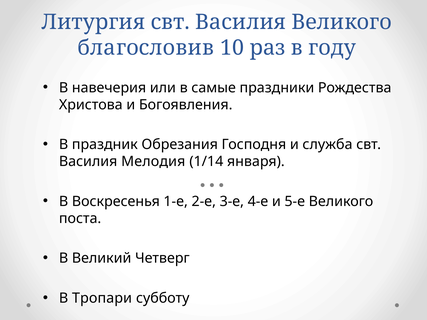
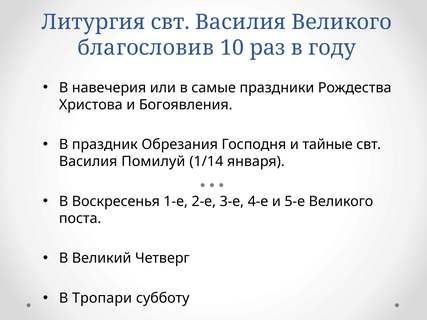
служба: служба -> тайные (328, 145)
Мелодия: Мелодия -> Помилуй (153, 162)
